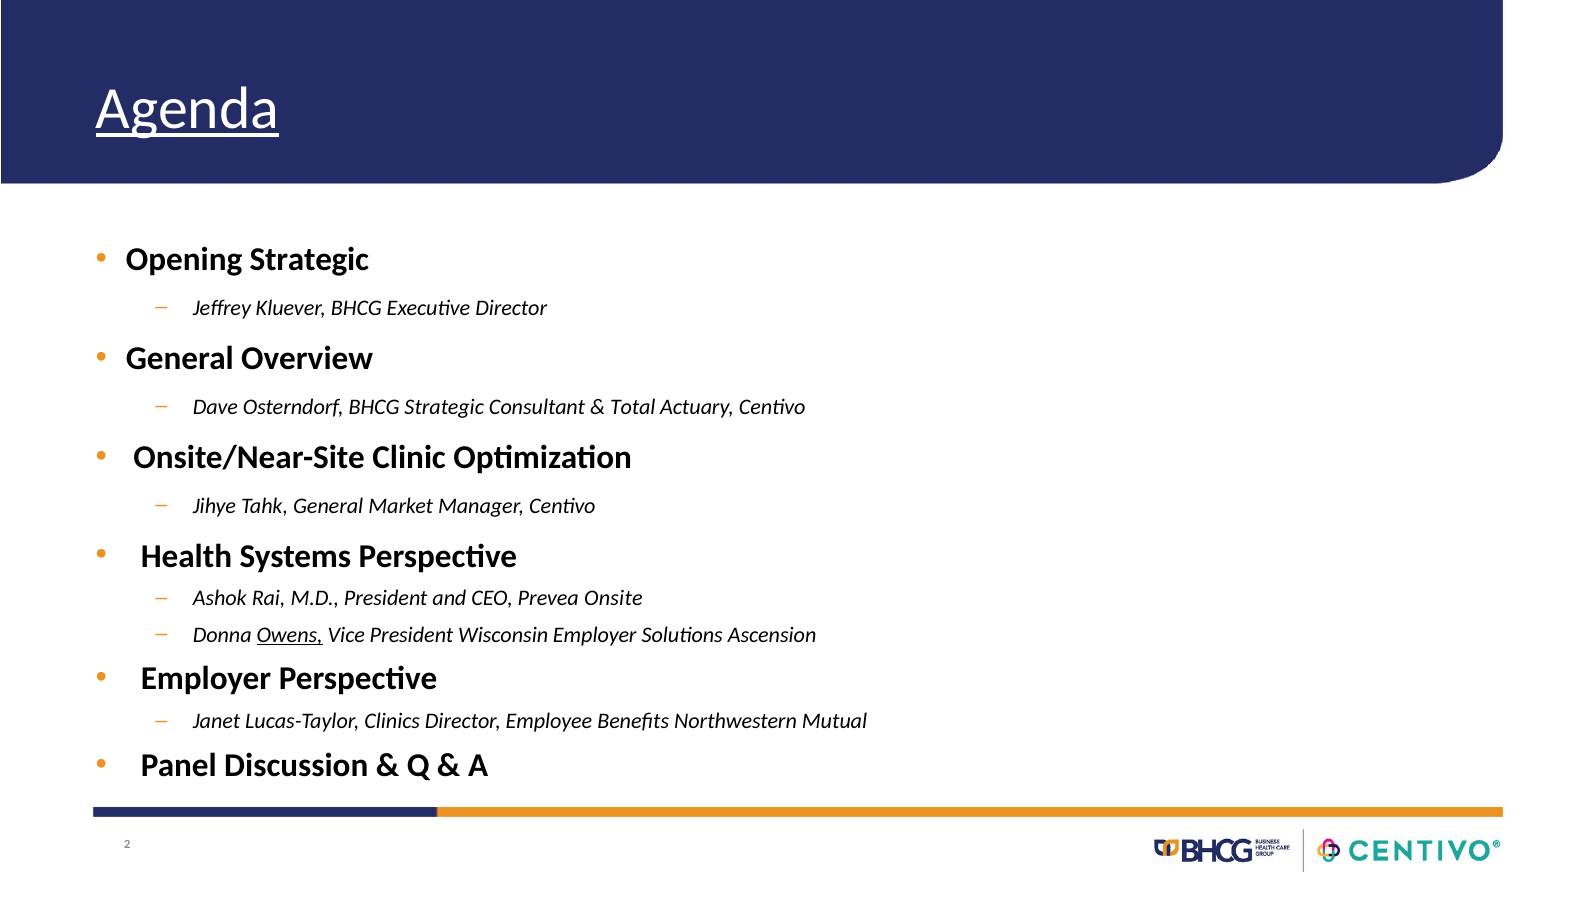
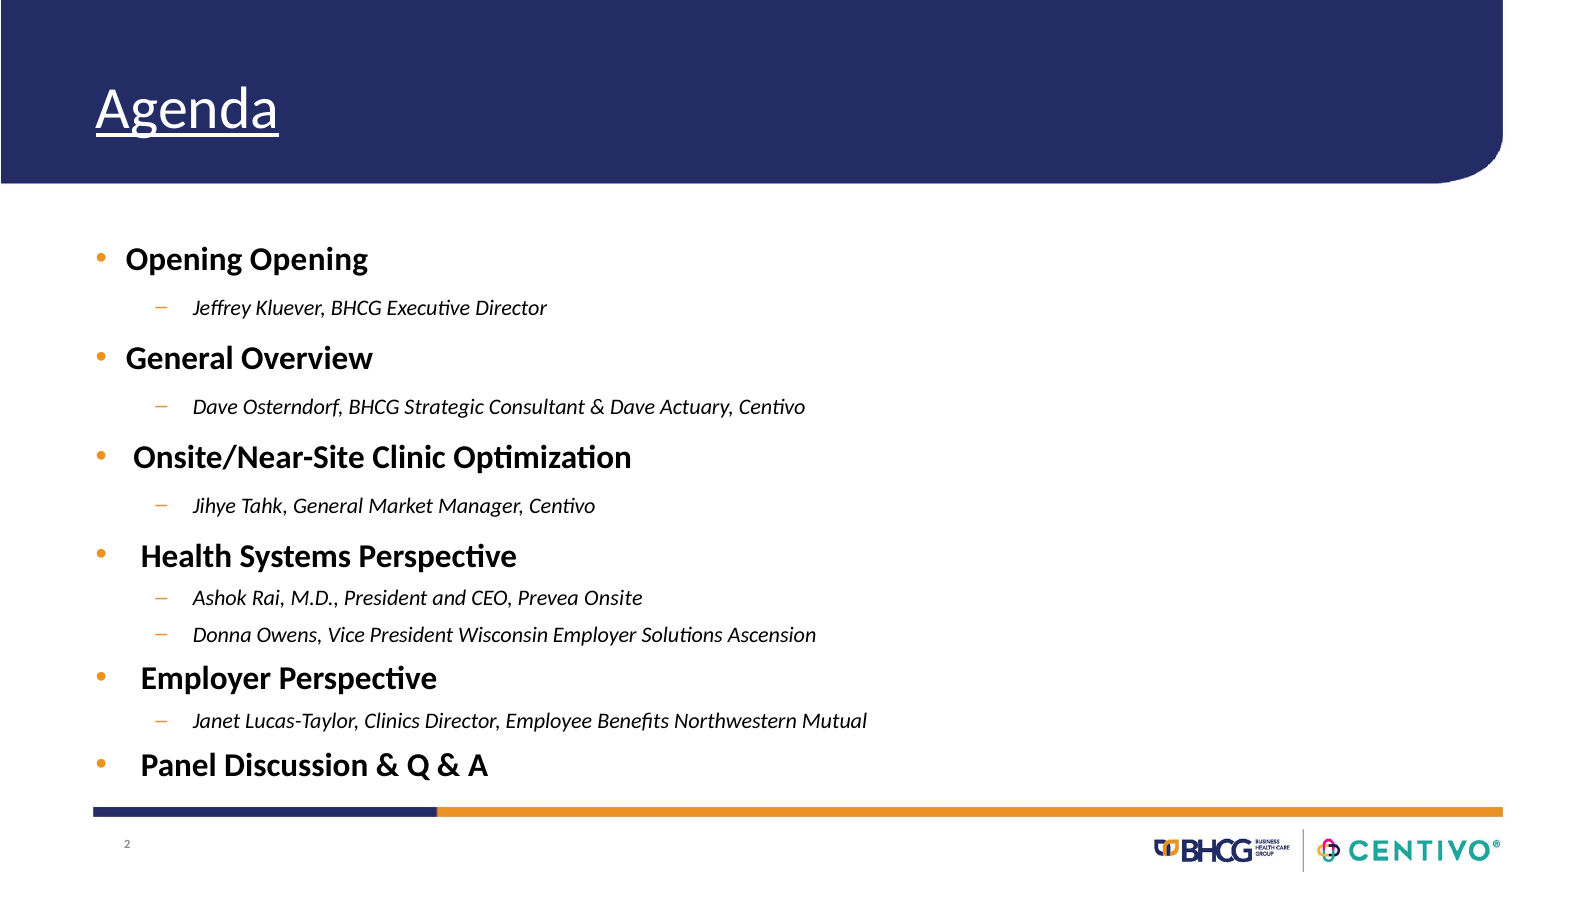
Opening Strategic: Strategic -> Opening (309, 259)
Total: Total -> Dave (633, 407)
Owens underline: present -> none (290, 635)
